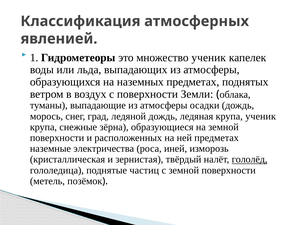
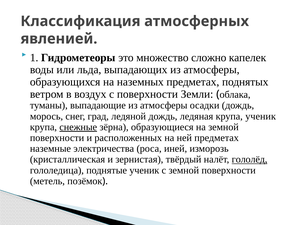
множество ученик: ученик -> сложно (209, 58)
снежные underline: none -> present (78, 127)
поднятые частиц: частиц -> ученик (144, 170)
